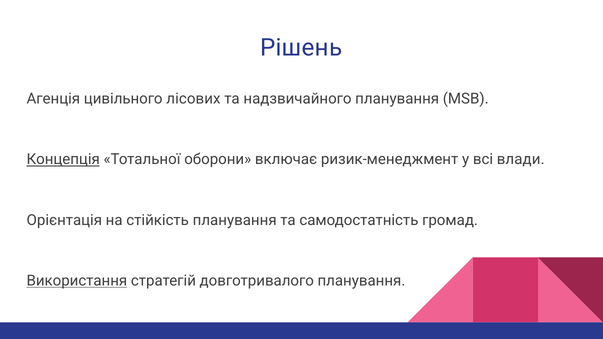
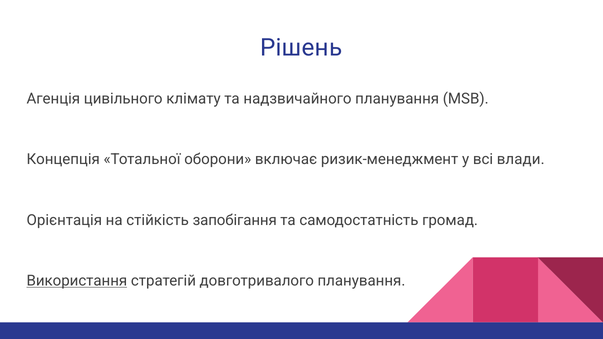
лісових: лісових -> клімату (193, 99)
Концепція underline: present -> none (63, 159)
стійкість планування: планування -> запобігання (235, 220)
